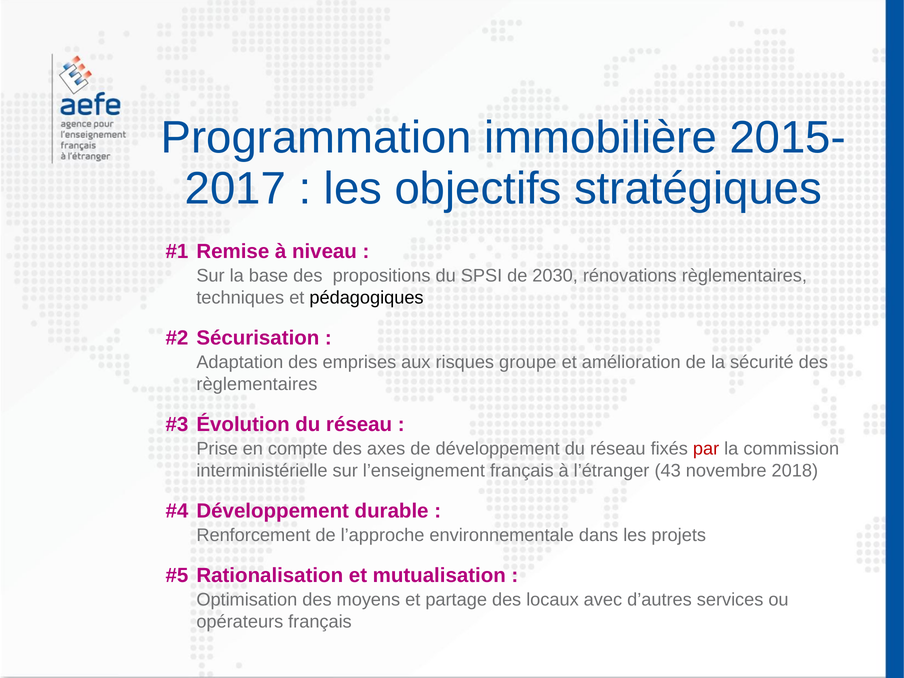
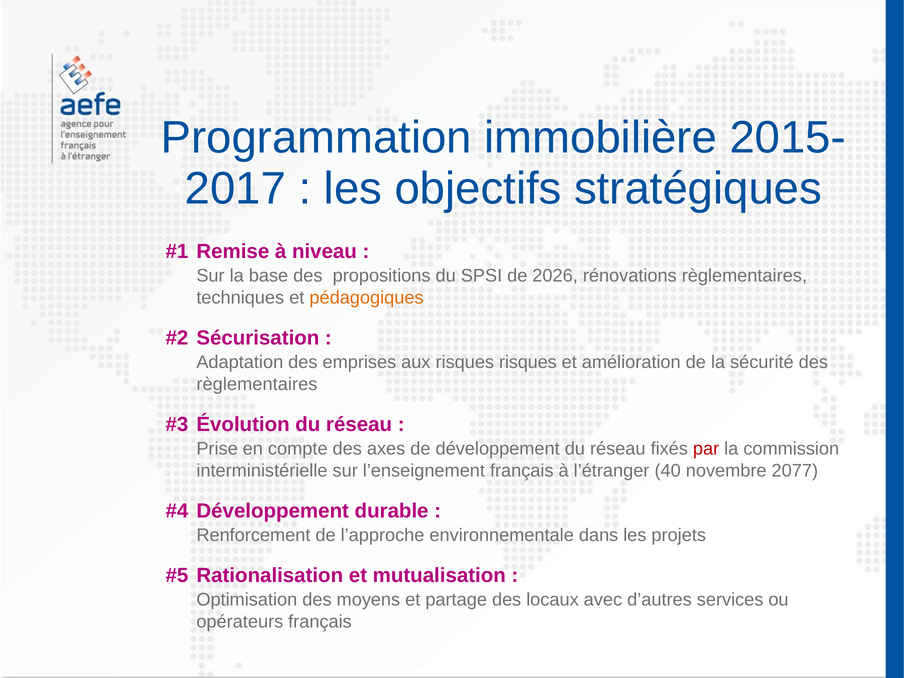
2030: 2030 -> 2026 (555, 276)
pédagogiques colour: black -> orange (367, 297)
risques groupe: groupe -> risques (528, 362)
43: 43 -> 40 (668, 471)
2018: 2018 -> 2077 (795, 471)
